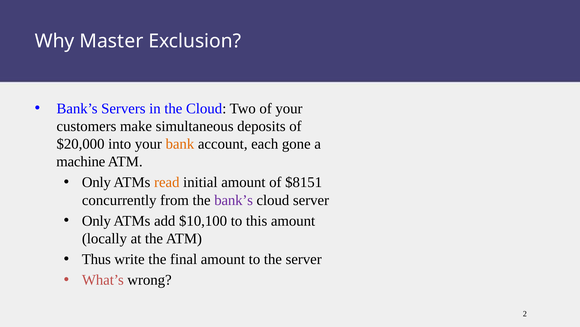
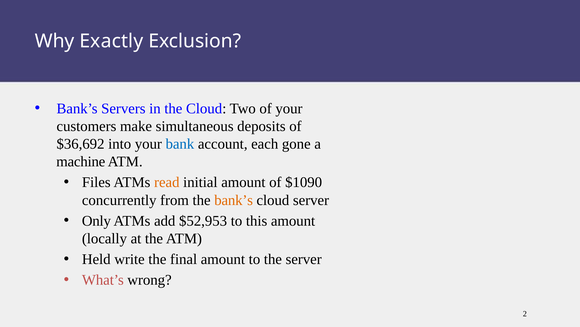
Master: Master -> Exactly (111, 41)
$20,000: $20,000 -> $36,692 (81, 144)
bank colour: orange -> blue (180, 144)
Only: Only -> Files (96, 182)
$8151: $8151 -> $1090 (304, 182)
bank’s colour: purple -> orange (234, 200)
$10,100: $10,100 -> $52,953 (203, 221)
Thus: Thus -> Held (96, 259)
